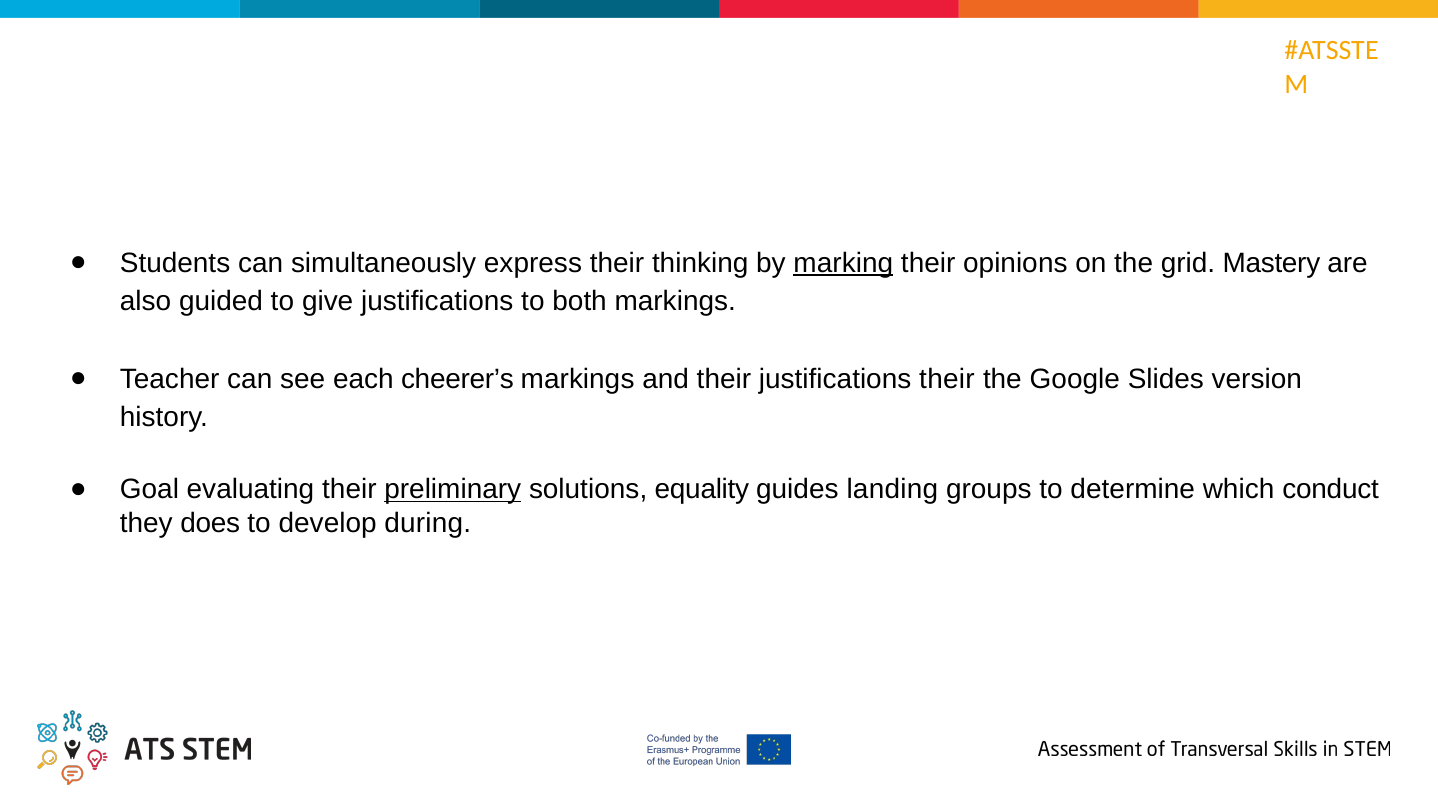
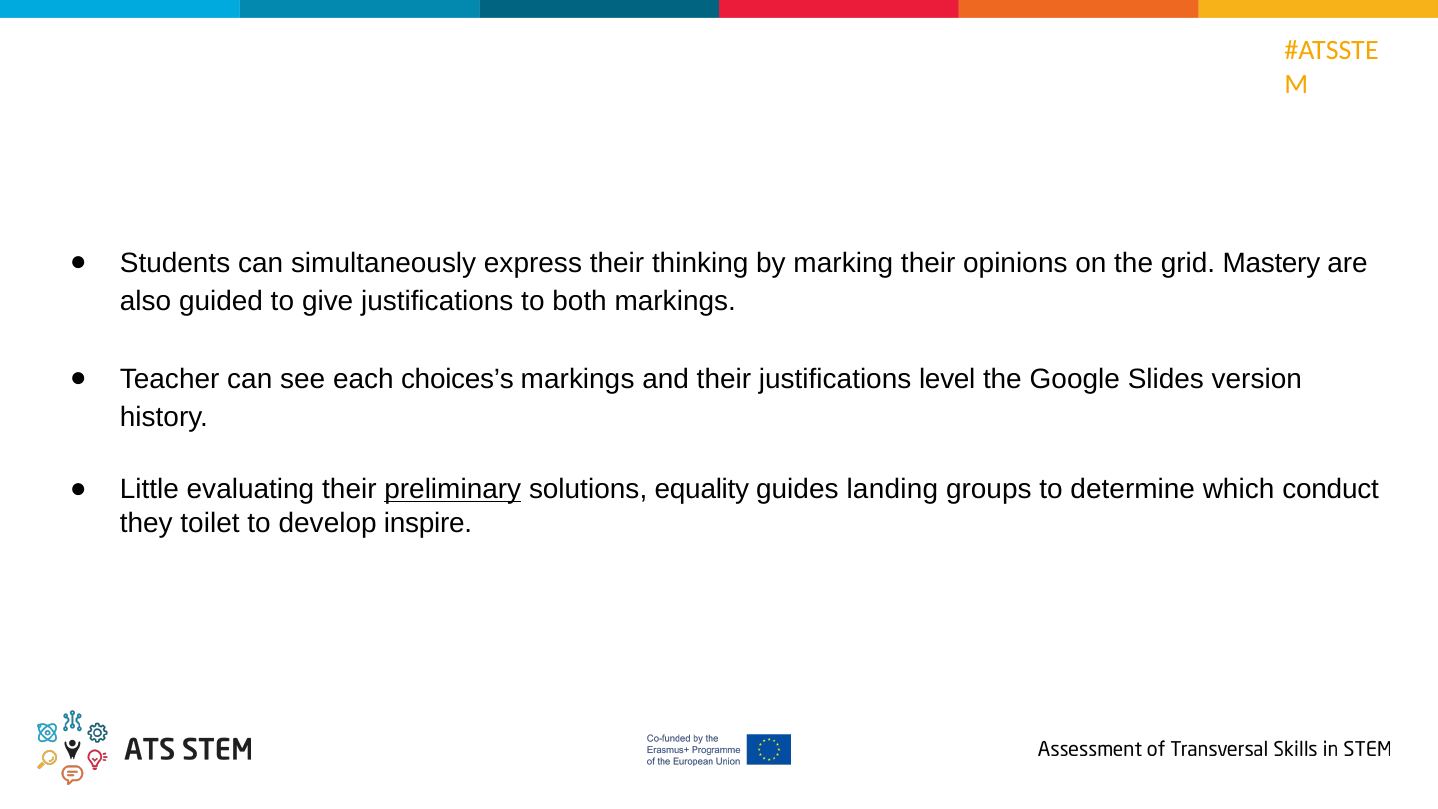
marking underline: present -> none (843, 263)
cheerer’s: cheerer’s -> choices’s (457, 379)
justifications their: their -> level (947, 379)
Goal: Goal -> Little (149, 489)
does: does -> toilet (210, 523)
during: during -> inspire (428, 523)
